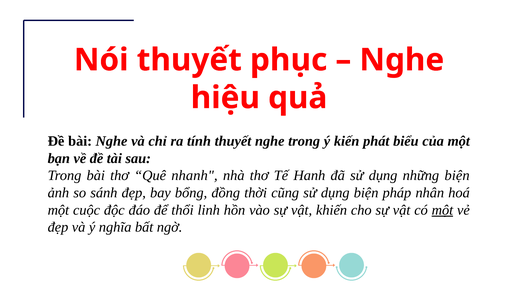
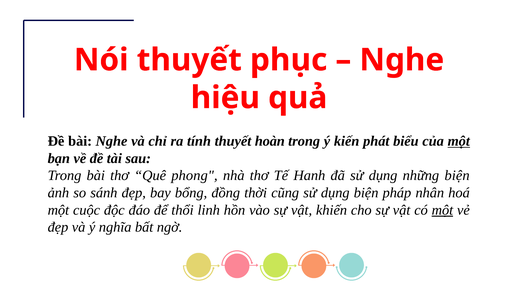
thuyết nghe: nghe -> hoàn (270, 141)
một underline: none -> present (459, 141)
nhanh: nhanh -> phong (194, 176)
